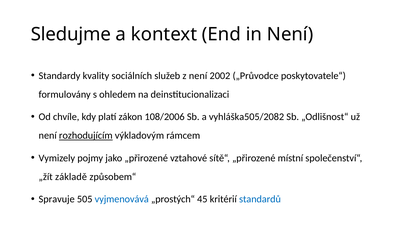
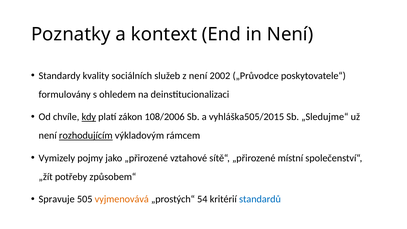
Sledujme: Sledujme -> Poznatky (71, 34)
kdy underline: none -> present (89, 117)
vyhláška505/2082: vyhláška505/2082 -> vyhláška505/2015 (247, 117)
„Odlišnost“: „Odlišnost“ -> „Sledujme“ (325, 117)
základě: základě -> potřeby (71, 177)
vyjmenovává colour: blue -> orange (122, 199)
45: 45 -> 54 (202, 199)
